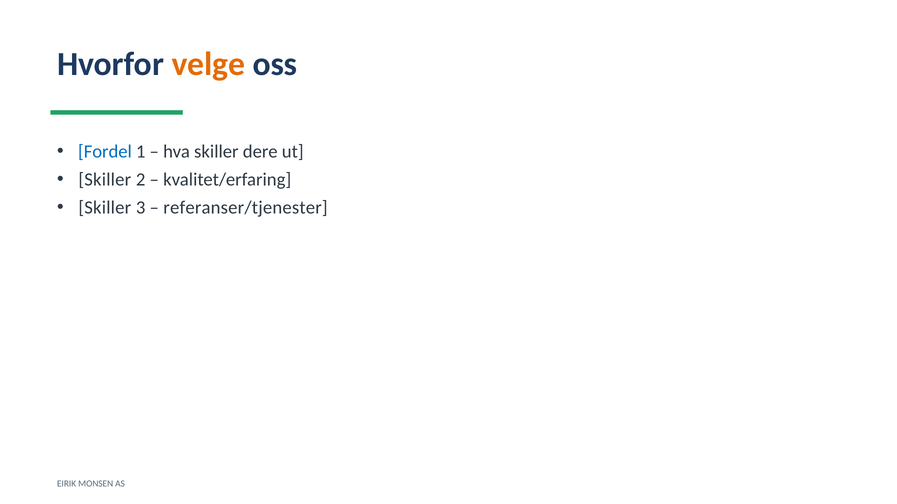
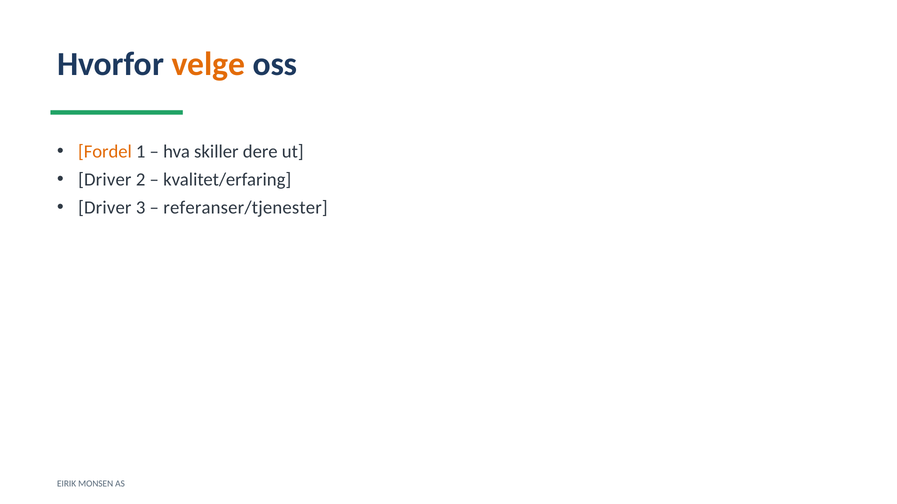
Fordel colour: blue -> orange (105, 152)
Skiller: Skiller -> Driver (105, 180)
Skiller: Skiller -> Driver (105, 208)
